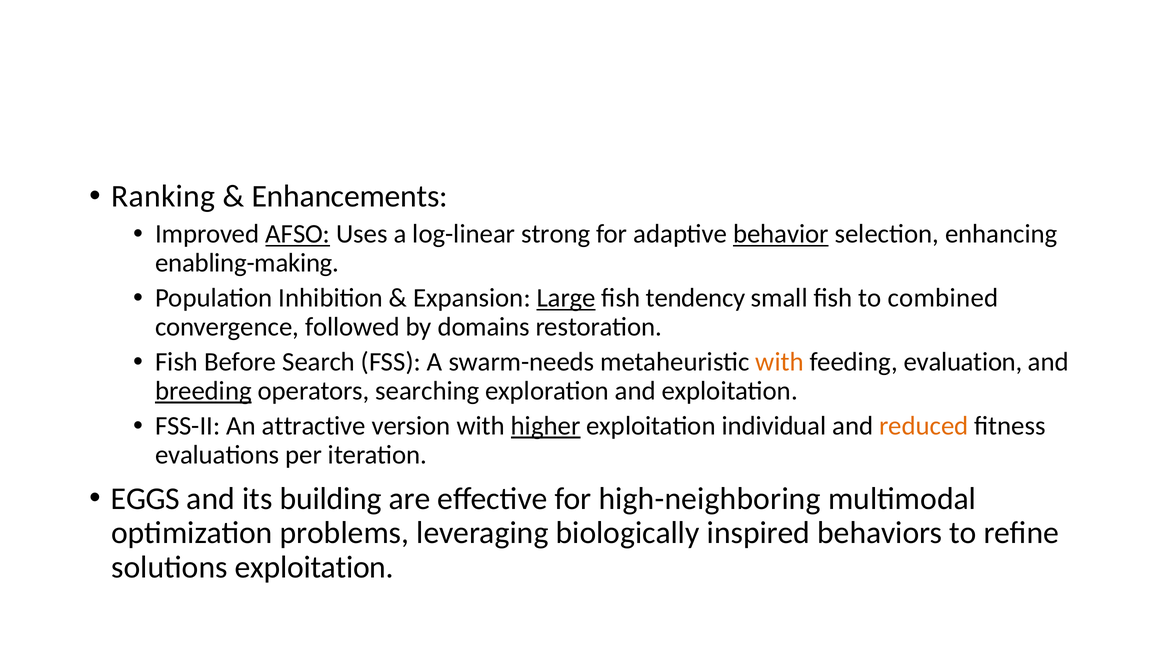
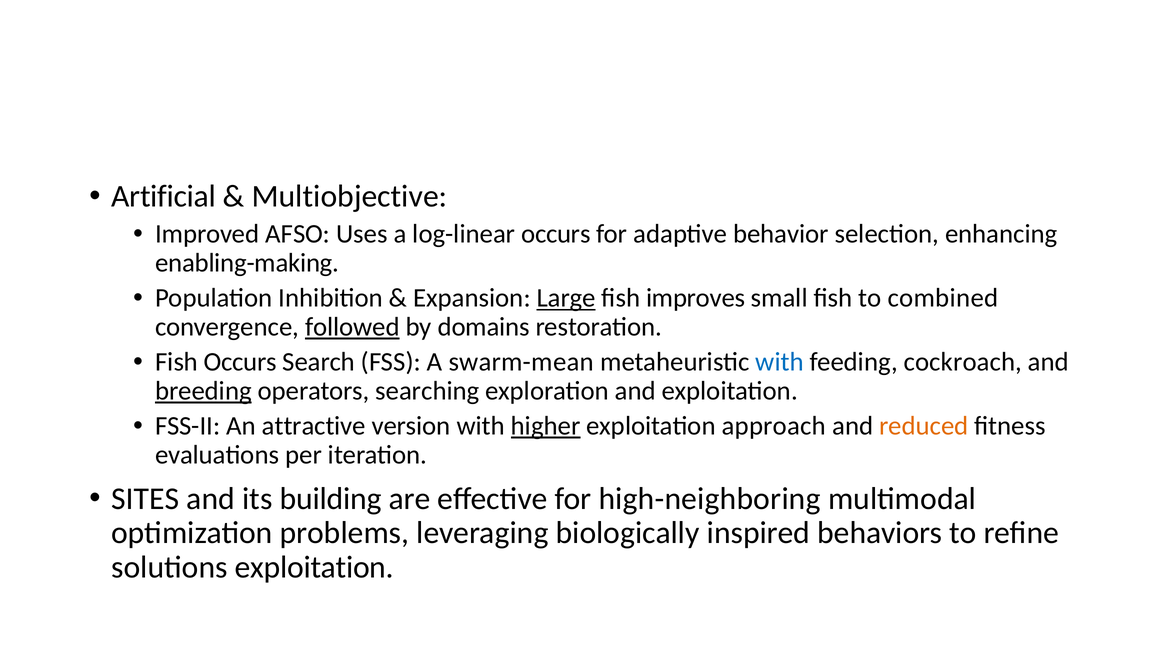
Ranking: Ranking -> Artificial (164, 197)
Enhancements: Enhancements -> Multiobjective (349, 197)
AFSO underline: present -> none (298, 234)
log-linear strong: strong -> occurs (556, 234)
behavior underline: present -> none (781, 234)
tendency: tendency -> improves (696, 298)
followed underline: none -> present (352, 327)
Fish Before: Before -> Occurs (240, 362)
swarm-needs: swarm-needs -> swarm-mean (521, 362)
with colour: orange -> blue (780, 362)
evaluation: evaluation -> cockroach (963, 362)
individual: individual -> approach (774, 426)
EGGS: EGGS -> SITES (145, 499)
